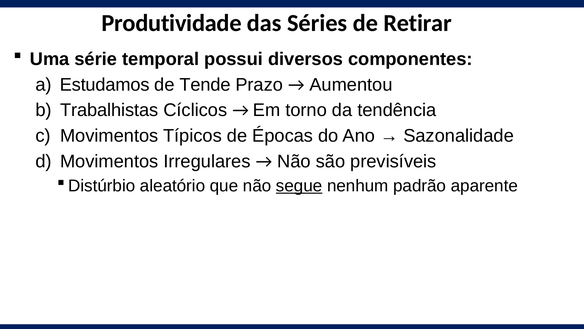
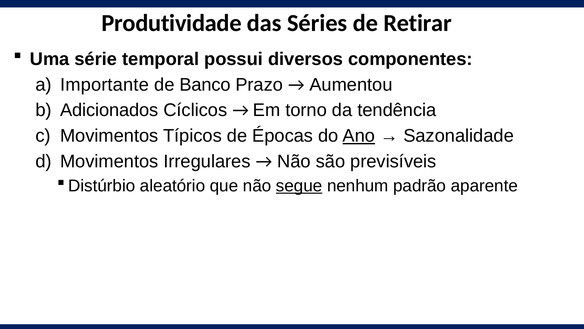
Estudamos: Estudamos -> Importante (105, 85)
Tende: Tende -> Banco (205, 85)
Trabalhistas: Trabalhistas -> Adicionados (109, 110)
Ano underline: none -> present (359, 136)
